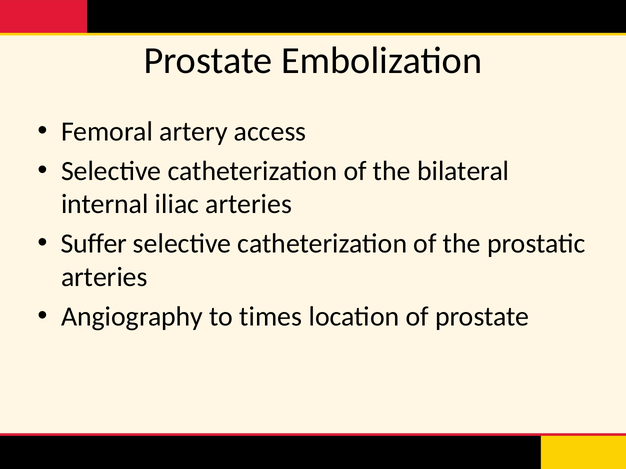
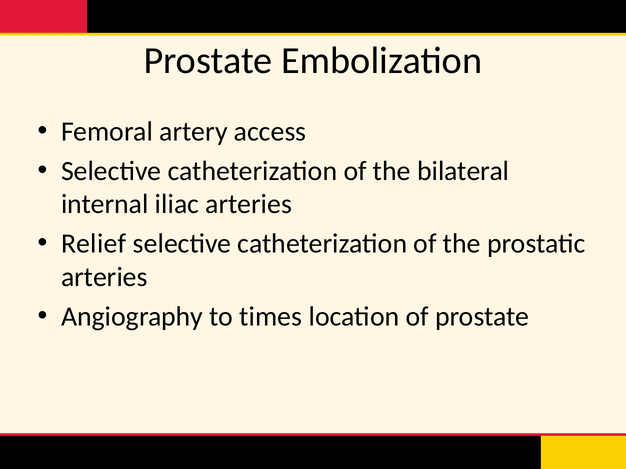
Suffer: Suffer -> Relief (94, 244)
